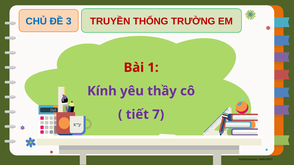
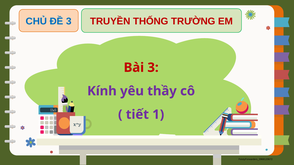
Bài 1: 1 -> 3 (153, 68)
7: 7 -> 1 (158, 115)
